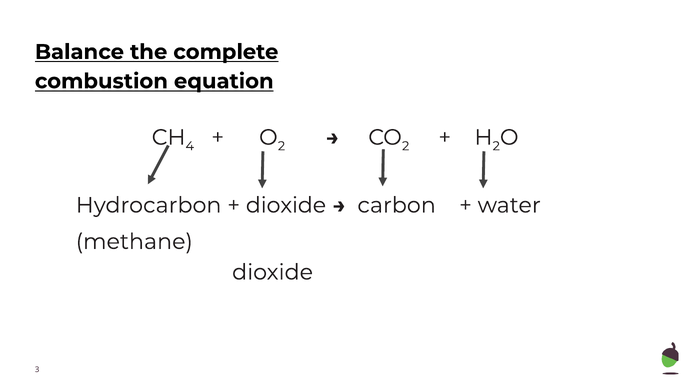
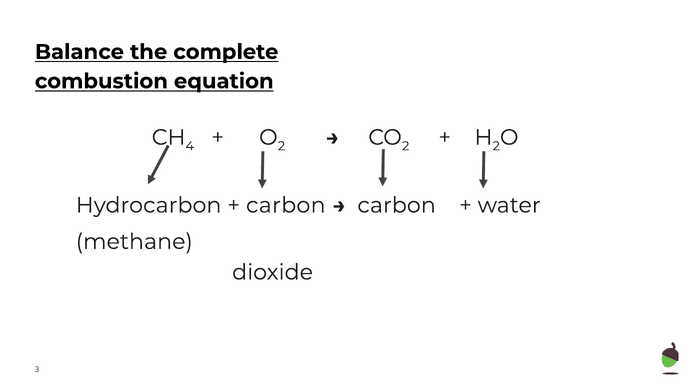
dioxide: dioxide -> carbon (286, 205)
